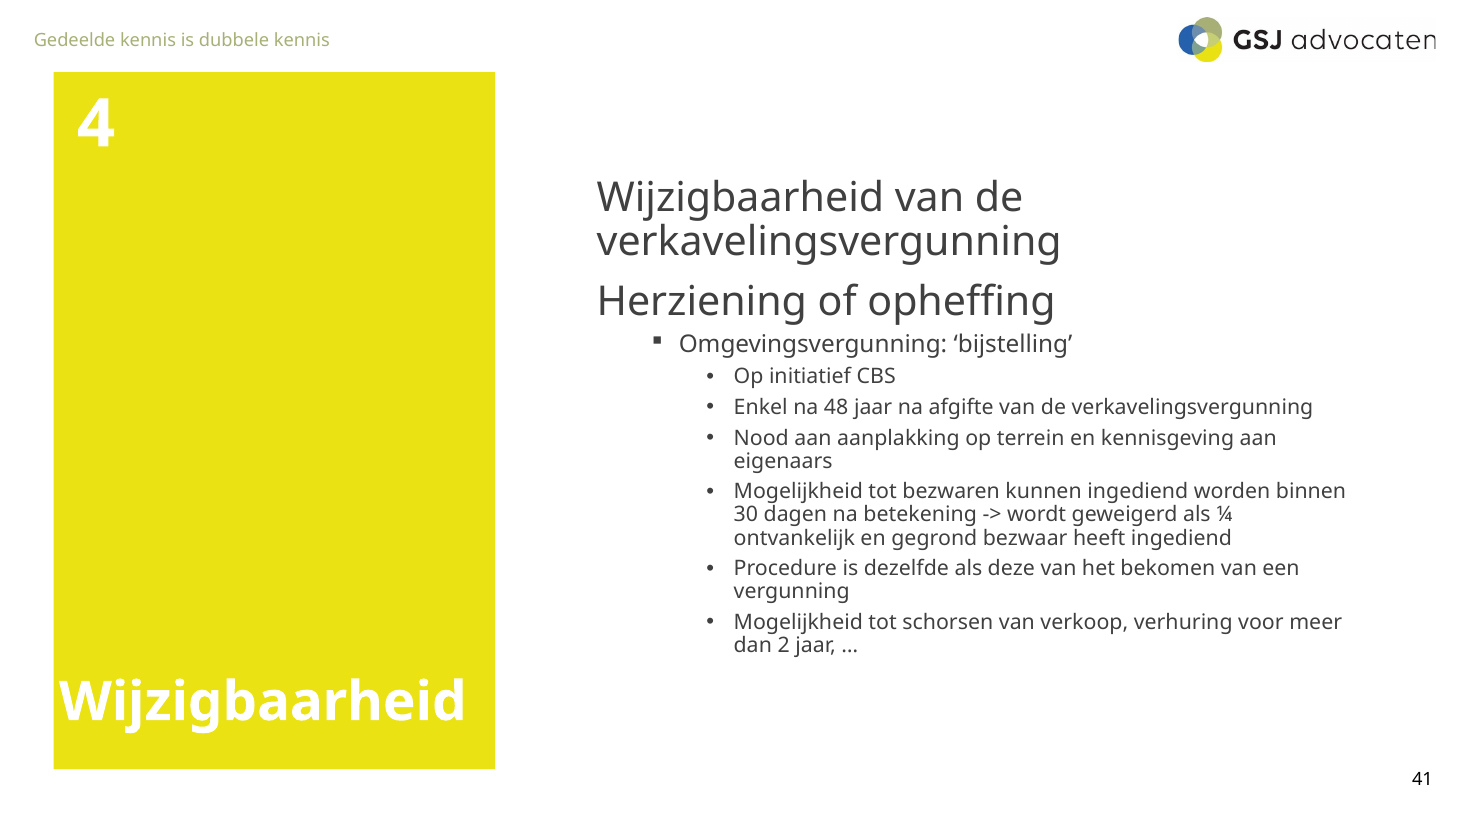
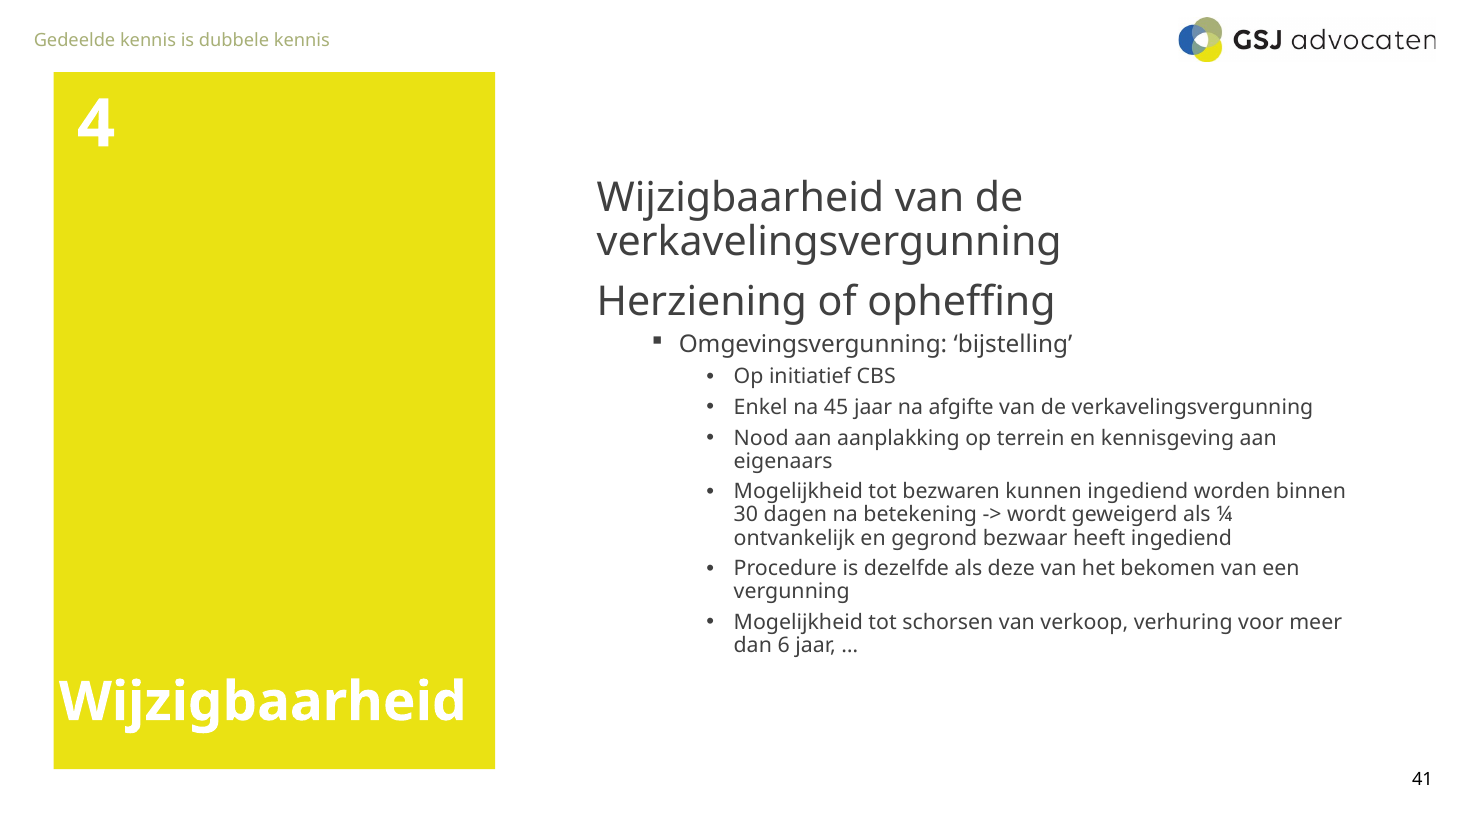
48: 48 -> 45 (836, 408)
2: 2 -> 6 (784, 646)
